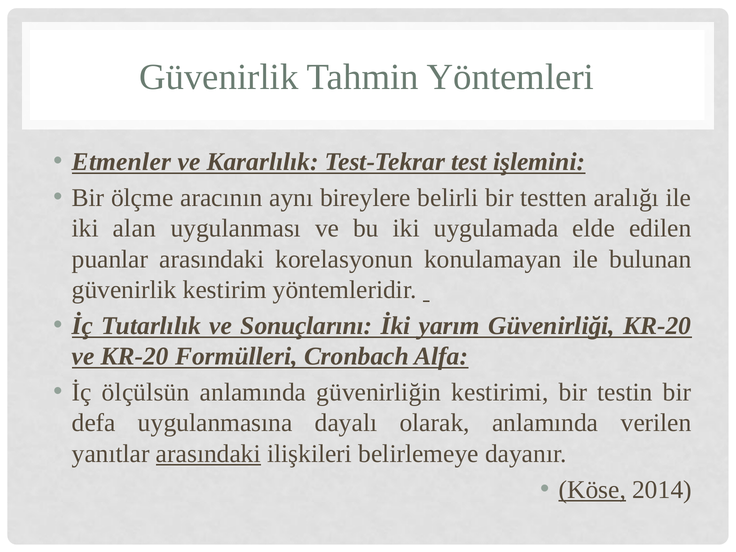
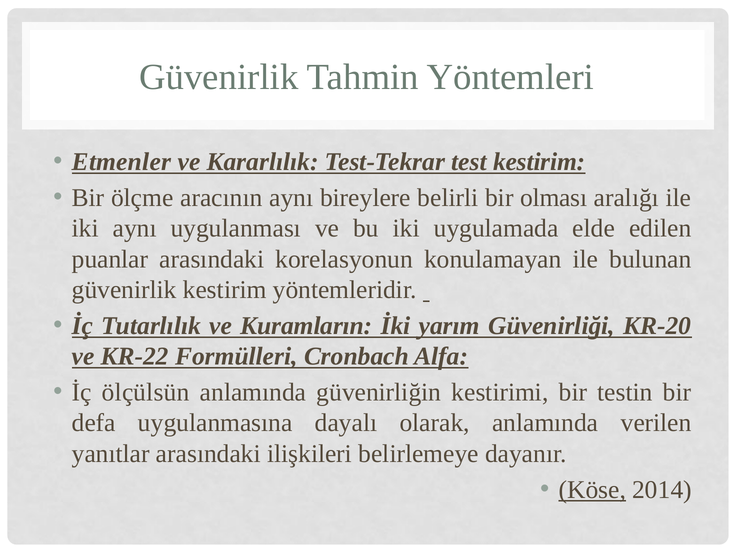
test işlemini: işlemini -> kestirim (539, 162)
testten: testten -> olması (554, 198)
iki alan: alan -> aynı (135, 228)
Sonuçlarını: Sonuçlarını -> Kuramların (306, 326)
ve KR-20: KR-20 -> KR-22 (135, 356)
arasındaki underline: present -> none (208, 454)
